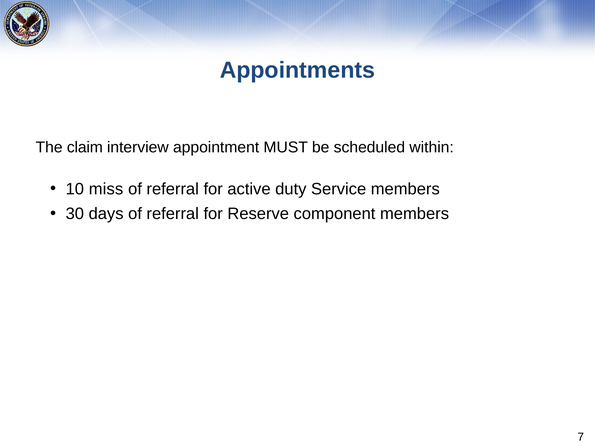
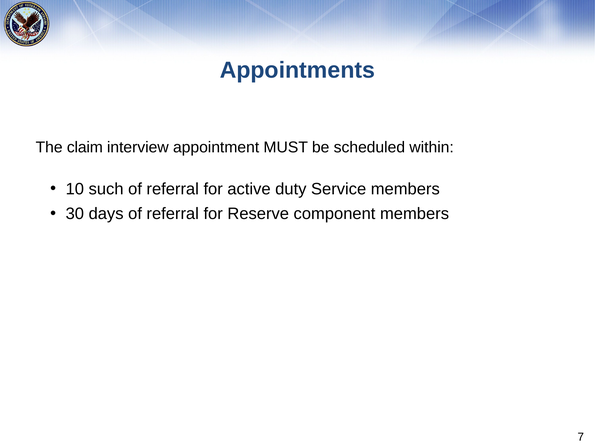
miss: miss -> such (106, 189)
